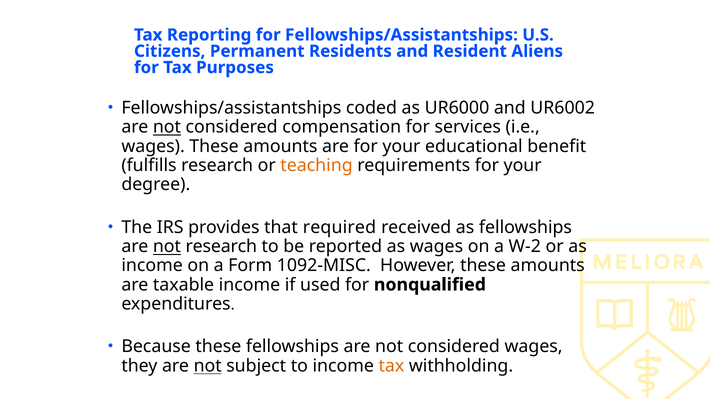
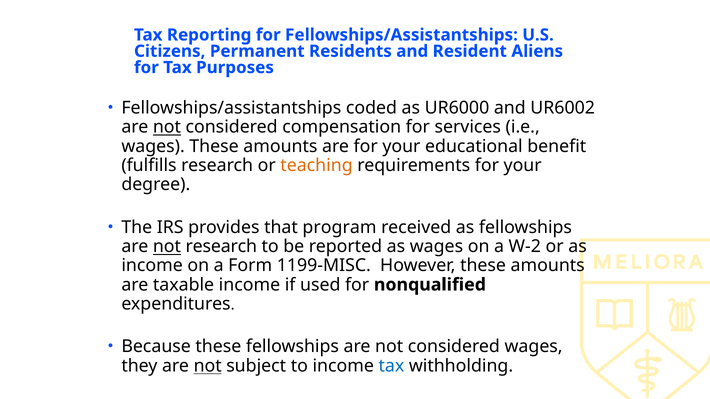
required: required -> program (340, 227)
1092-MISC: 1092-MISC -> 1199-MISC (324, 266)
tax colour: orange -> blue (391, 366)
